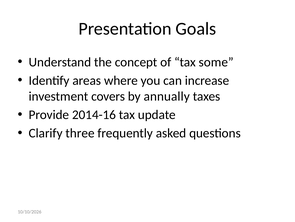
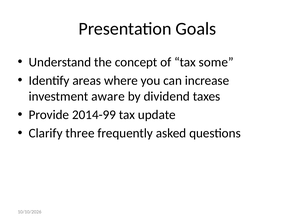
covers: covers -> aware (108, 96)
annually: annually -> dividend (167, 96)
2014-16: 2014-16 -> 2014-99 (94, 114)
